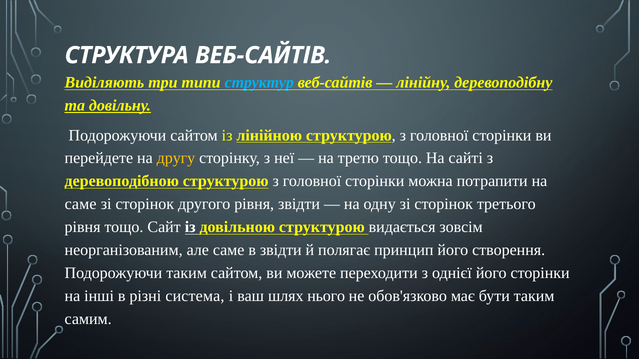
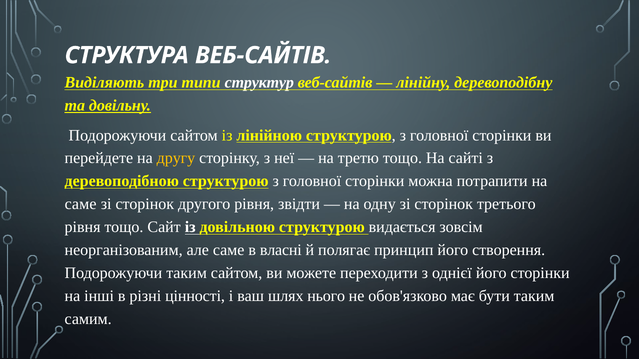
структур colour: light blue -> white (259, 83)
в звідти: звідти -> власні (281, 250)
система: система -> цінності (195, 296)
